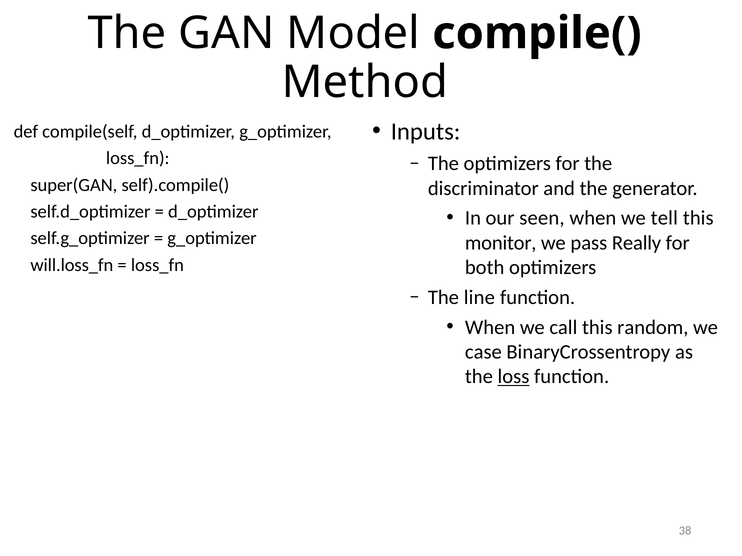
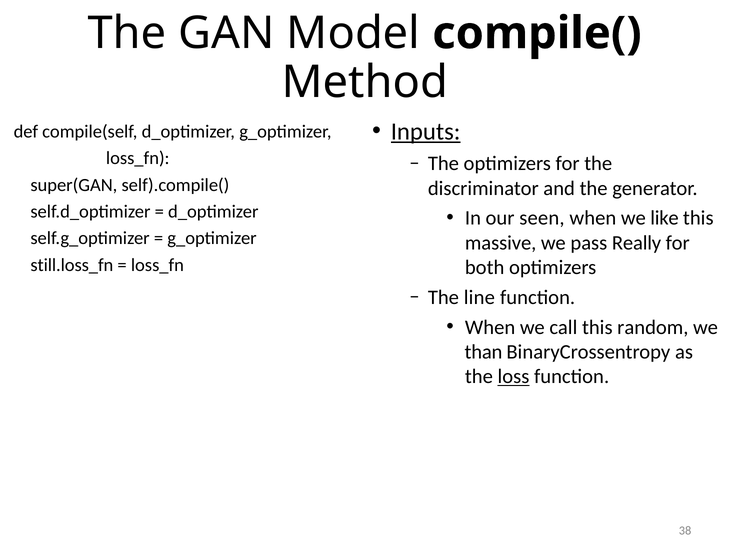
Inputs underline: none -> present (426, 132)
tell: tell -> like (664, 218)
monitor: monitor -> massive (501, 243)
will.loss_fn: will.loss_fn -> still.loss_fn (72, 265)
case: case -> than (483, 352)
